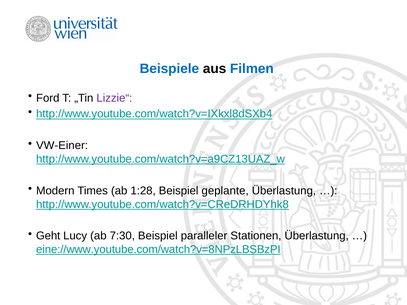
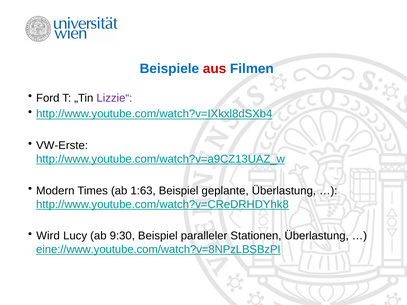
aus colour: black -> red (215, 69)
VW-Einer: VW-Einer -> VW-Erste (62, 146)
1:28: 1:28 -> 1:63 (143, 191)
Geht: Geht -> Wird (48, 236)
7:30: 7:30 -> 9:30 (122, 236)
